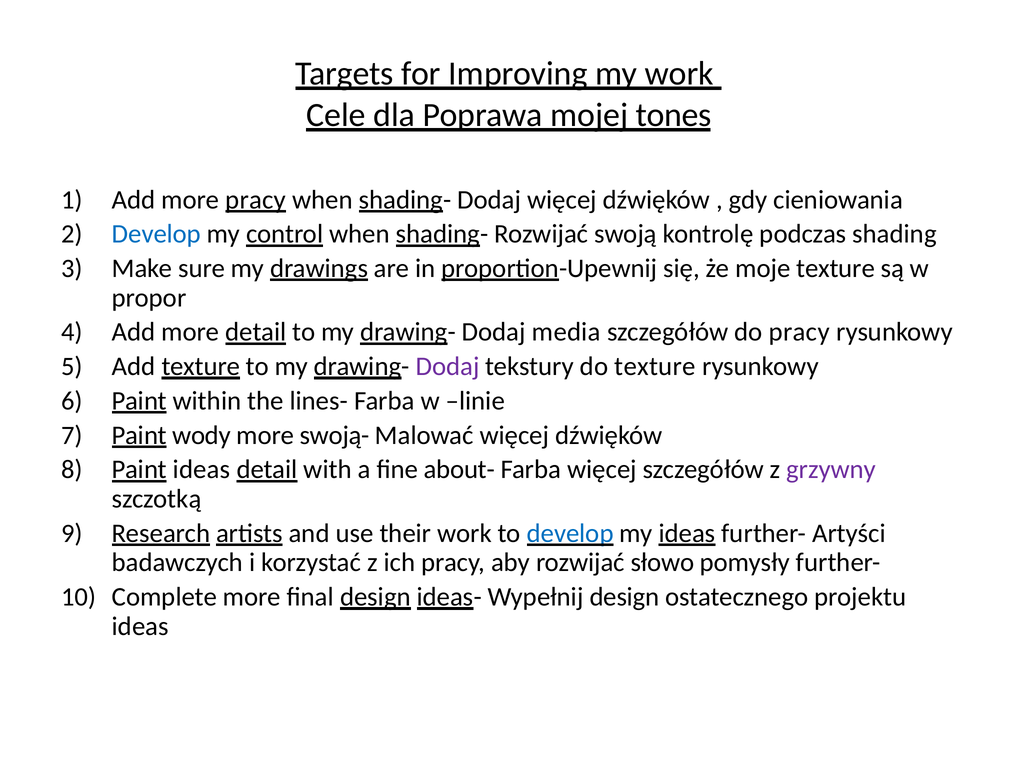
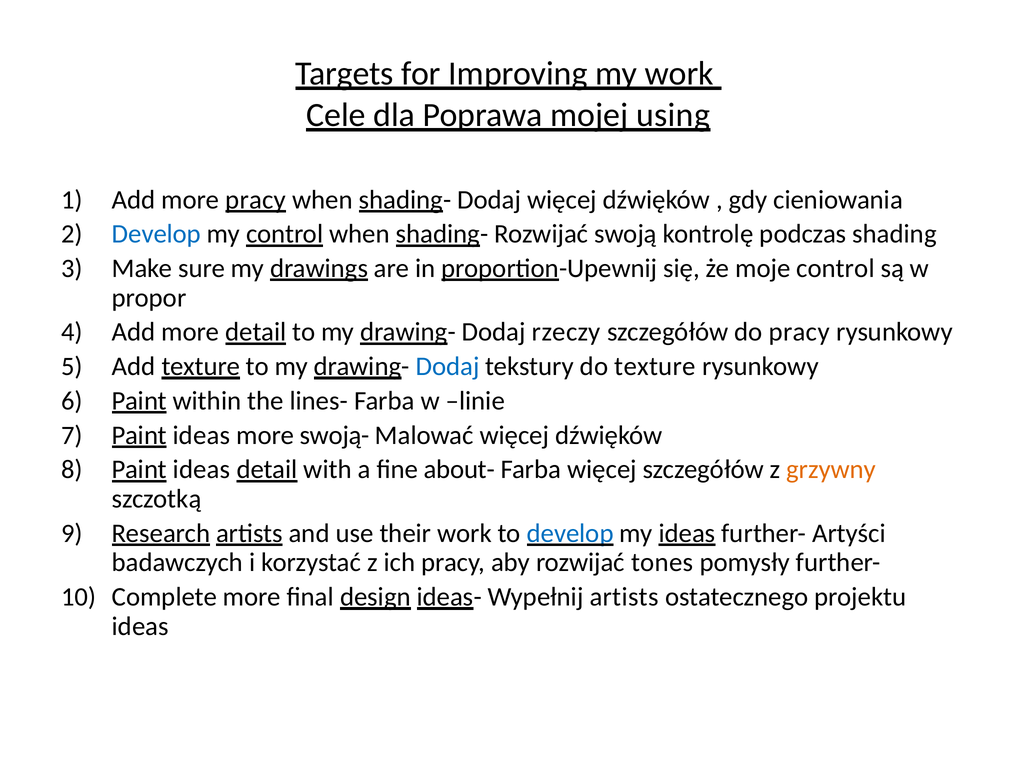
tones: tones -> using (673, 115)
moje texture: texture -> control (836, 268)
media: media -> rzeczy (566, 332)
Dodaj colour: purple -> blue (448, 366)
wody: wody -> ideas (201, 435)
grzywny colour: purple -> orange (831, 469)
słowo: słowo -> tones (662, 562)
Wypełnij design: design -> artists (624, 597)
